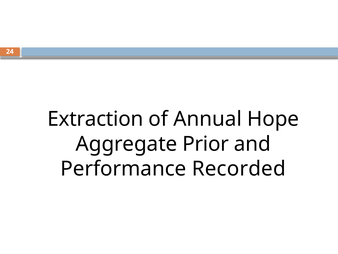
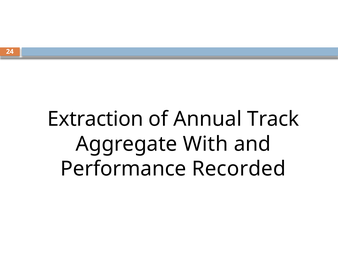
Hope: Hope -> Track (273, 119)
Prior: Prior -> With (205, 144)
